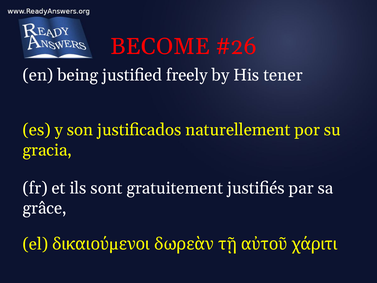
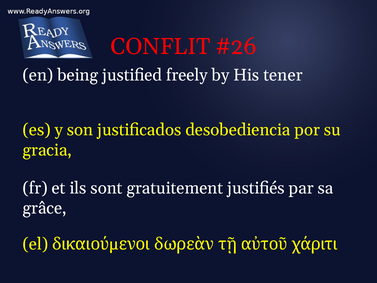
BECOME: BECOME -> CONFLIT (161, 47)
naturellement: naturellement -> desobediencia (238, 130)
